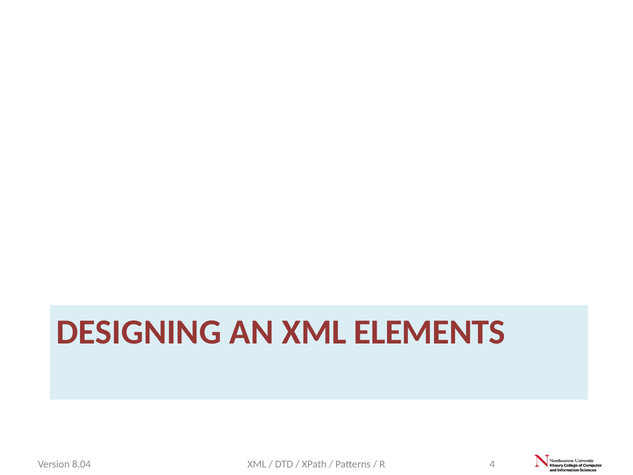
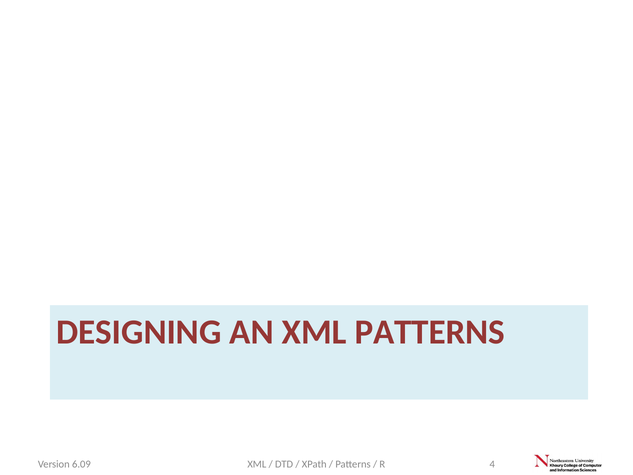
XML ELEMENTS: ELEMENTS -> PATTERNS (430, 332)
8.04: 8.04 -> 6.09 (81, 464)
